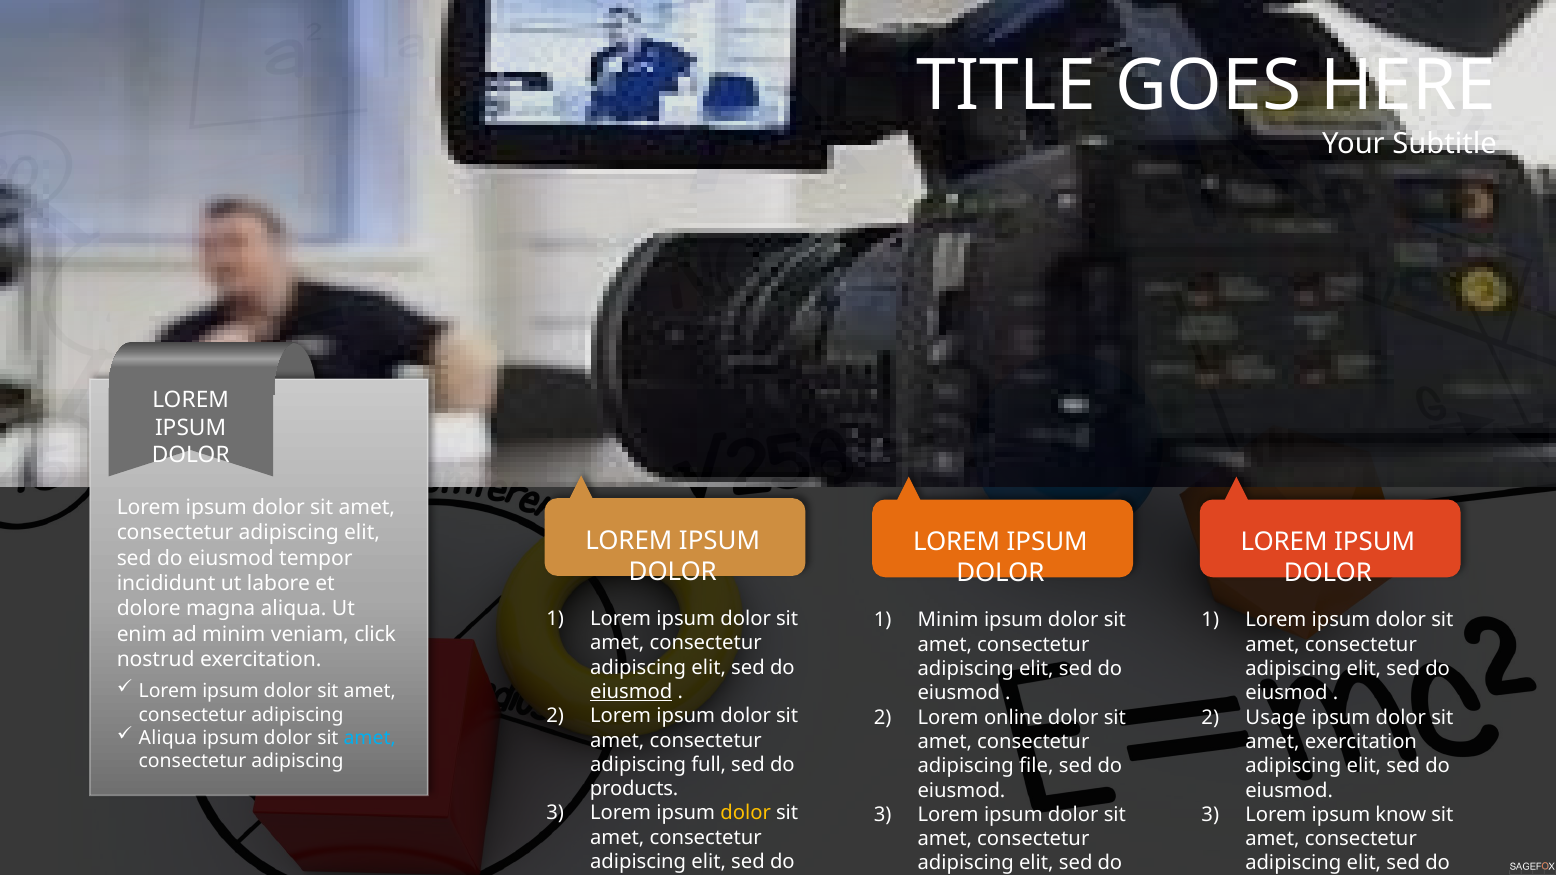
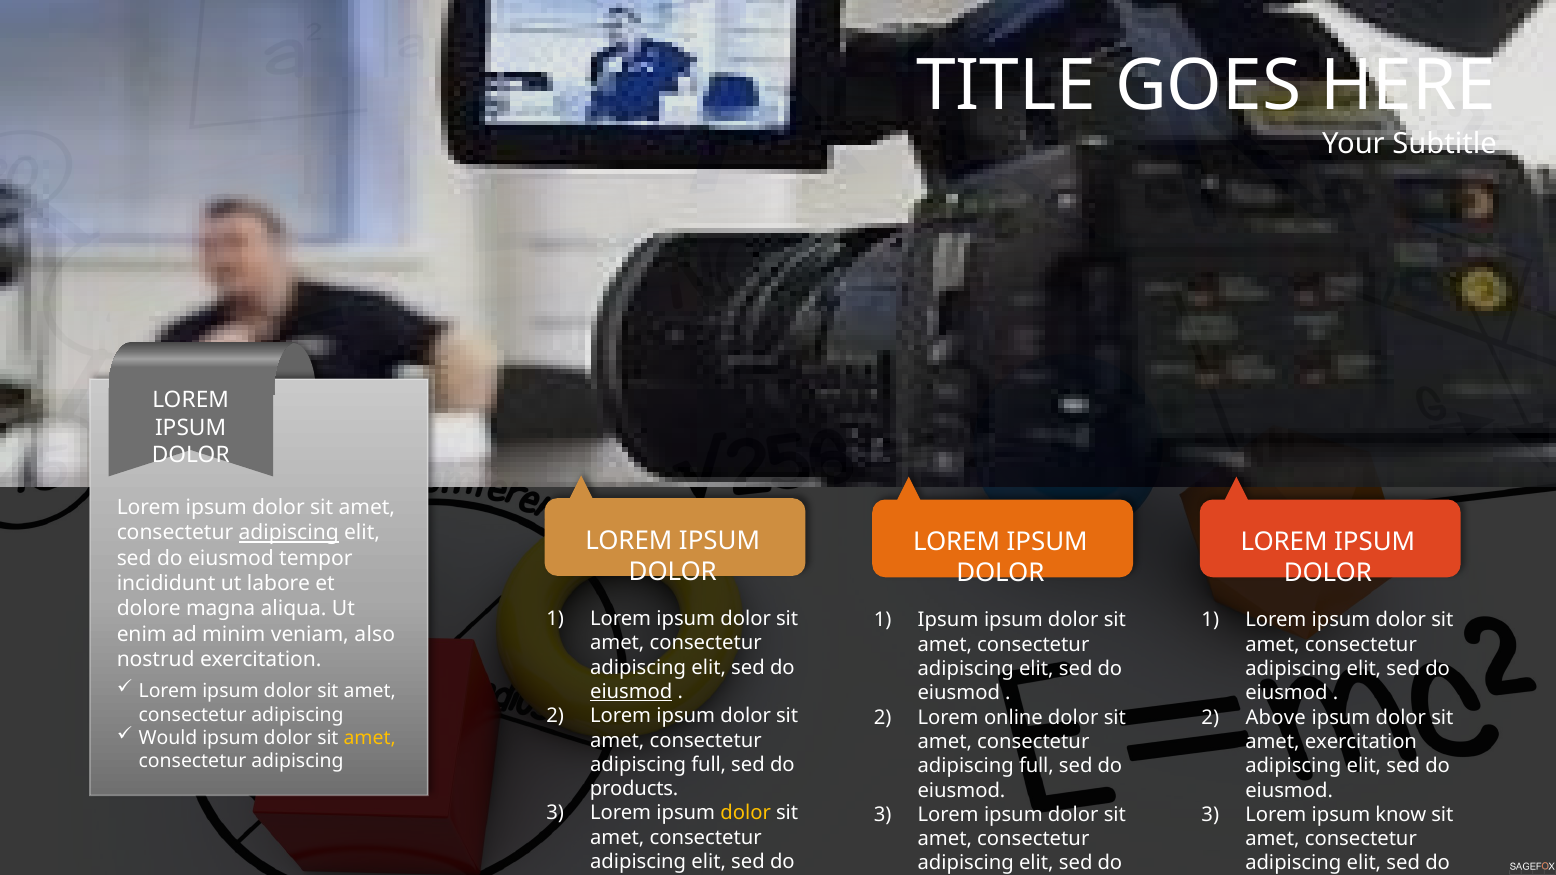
adipiscing underline: none -> present (289, 533)
Minim: Minim -> Ipsum (948, 620)
click: click -> also (375, 634)
Usage: Usage -> Above (1276, 718)
Aliqua: Aliqua -> Would (168, 738)
amet colour: light blue -> yellow (370, 738)
file: file -> full (1036, 766)
